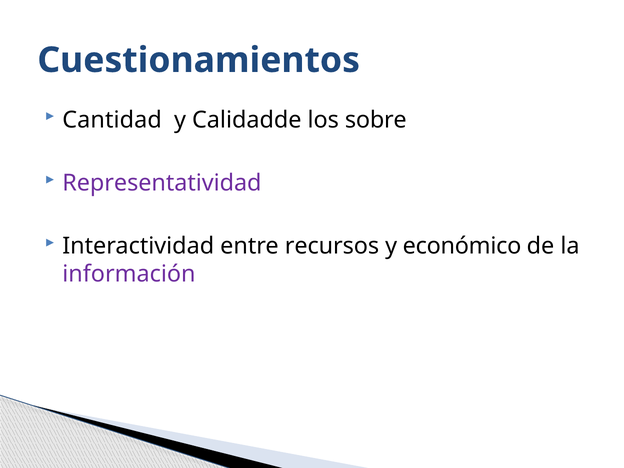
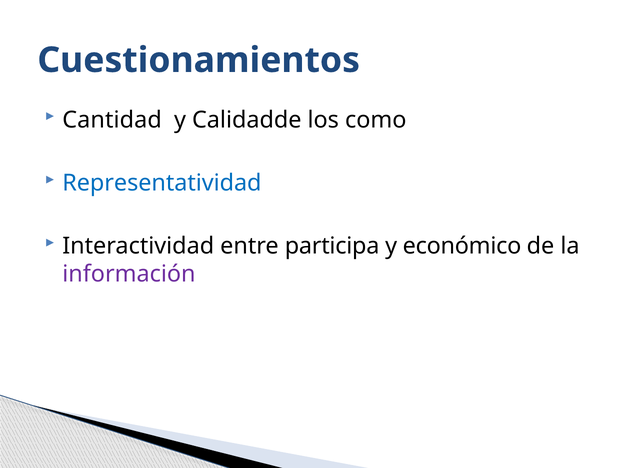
sobre: sobre -> como (376, 120)
Representatividad colour: purple -> blue (162, 183)
recursos: recursos -> participa (332, 246)
